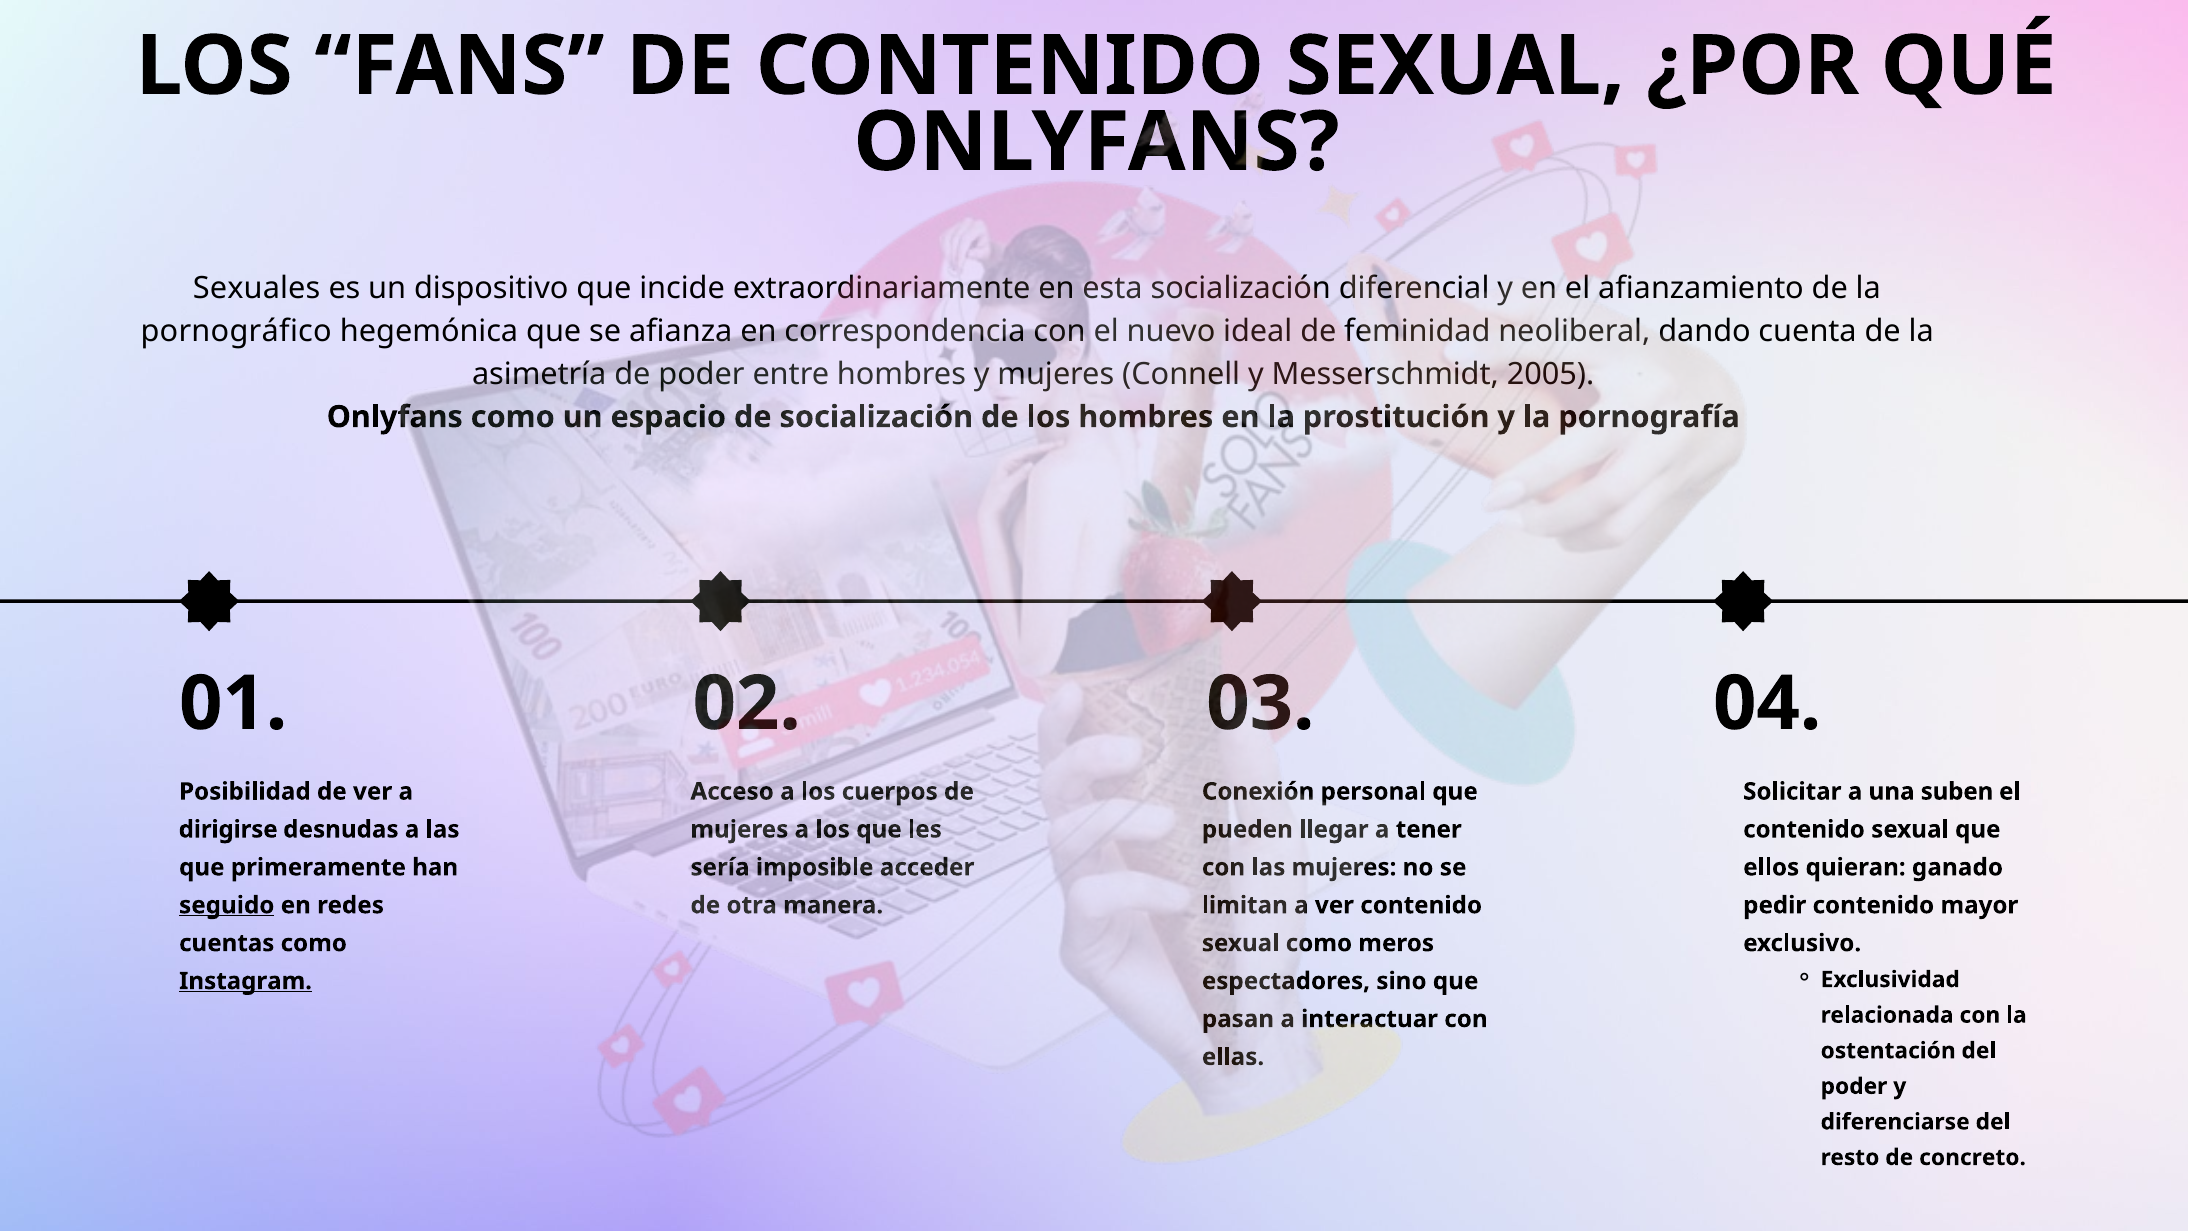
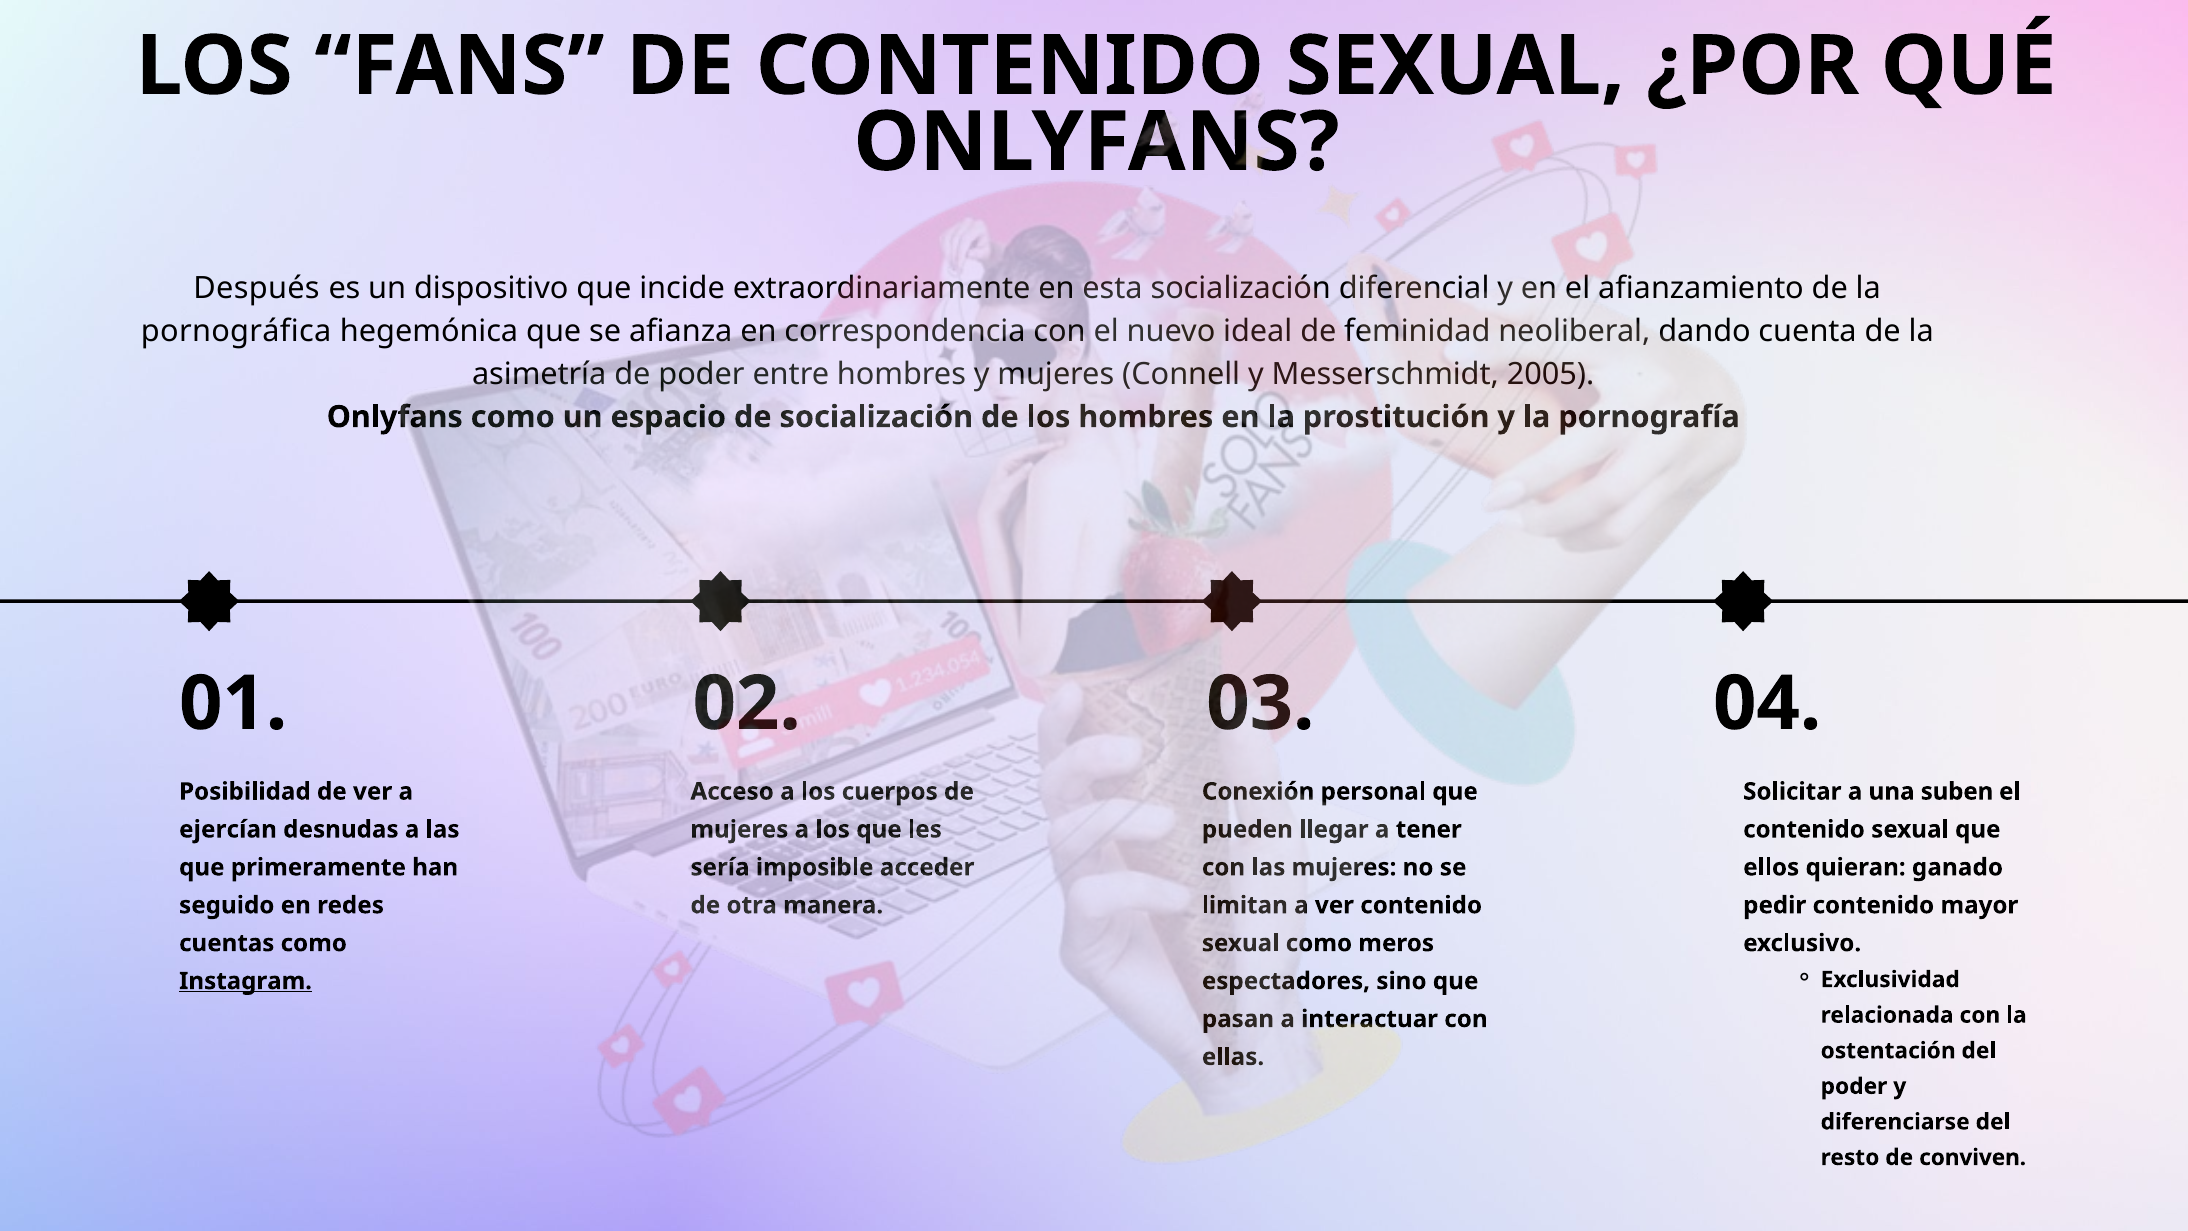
Sexuales: Sexuales -> Después (257, 288)
pornográfico: pornográfico -> pornográfica (236, 331)
dirigirse: dirigirse -> ejercían (228, 829)
seguido underline: present -> none (227, 905)
concreto: concreto -> conviven (1973, 1157)
